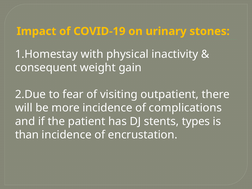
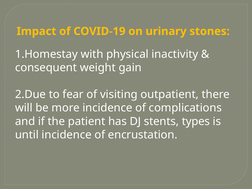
than: than -> until (27, 135)
